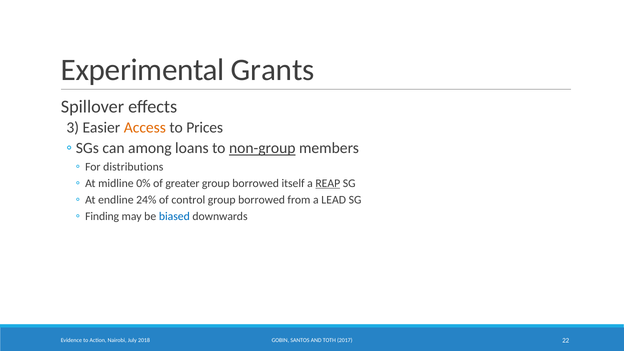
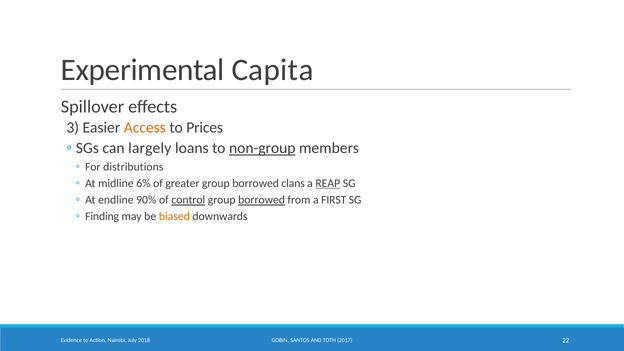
Grants: Grants -> Capita (273, 70)
among: among -> largely (150, 148)
0%: 0% -> 6% (143, 183)
itself: itself -> clans (293, 183)
24%: 24% -> 90% (146, 200)
control underline: none -> present (188, 200)
borrowed underline: none -> present (262, 200)
LEAD: LEAD -> FIRST (334, 200)
biased colour: blue -> orange (174, 216)
